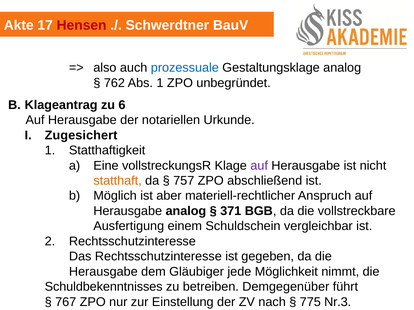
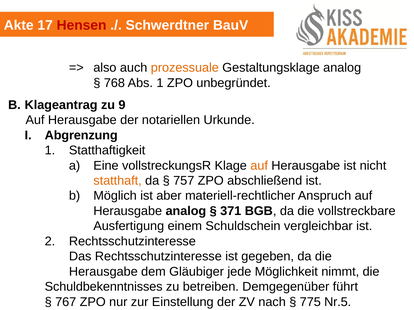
prozessuale colour: blue -> orange (185, 68)
762: 762 -> 768 (114, 83)
6: 6 -> 9 (122, 105)
Zugesichert: Zugesichert -> Abgrenzung (81, 135)
auf colour: purple -> orange (259, 166)
Nr.3: Nr.3 -> Nr.5 (338, 302)
